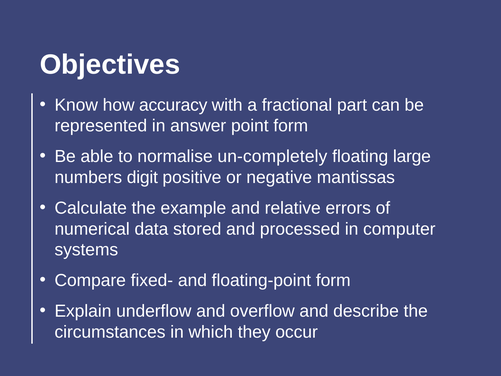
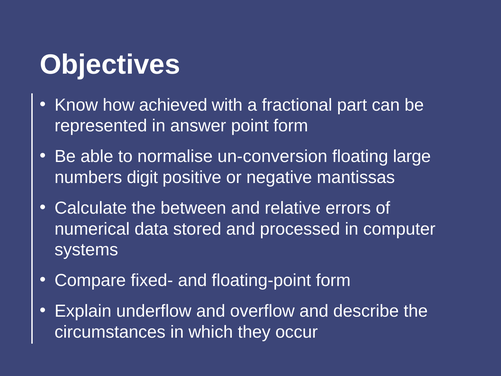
accuracy: accuracy -> achieved (173, 105)
un-completely: un-completely -> un-conversion (272, 156)
example: example -> between (193, 208)
